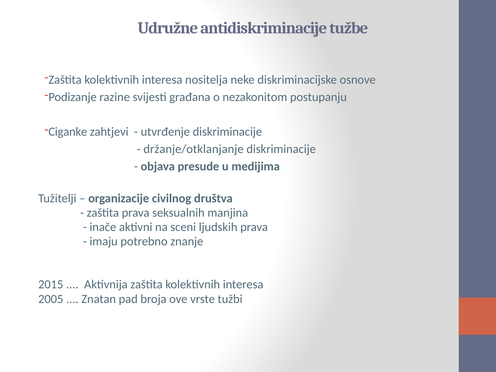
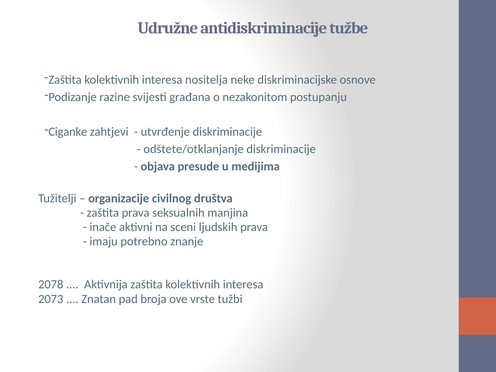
držanje/otklanjanje: držanje/otklanjanje -> odštete/otklanjanje (194, 149)
2015: 2015 -> 2078 (51, 285)
2005: 2005 -> 2073 (51, 299)
